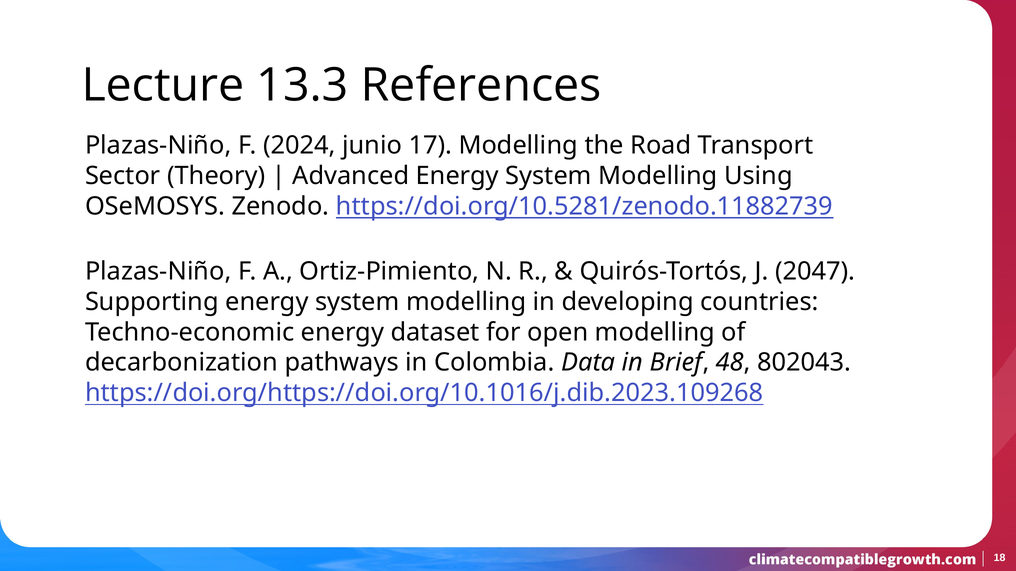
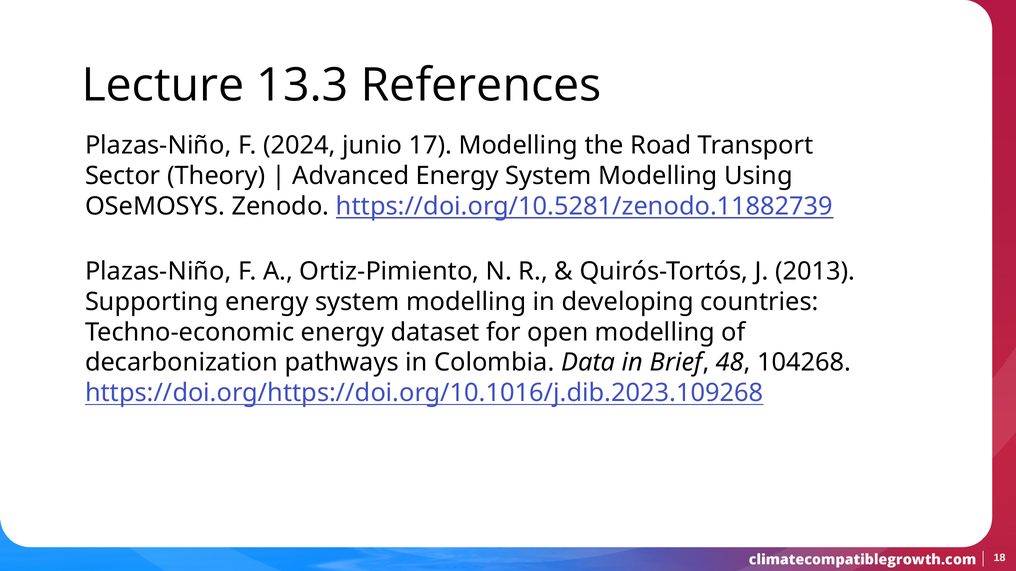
2047: 2047 -> 2013 (815, 271)
802043: 802043 -> 104268 (804, 363)
